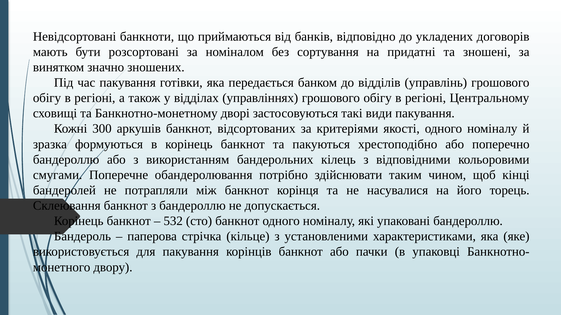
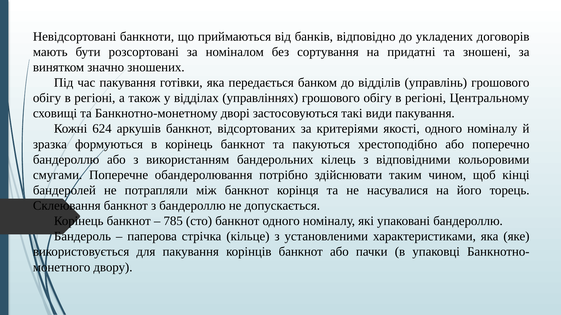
300: 300 -> 624 (102, 129)
532: 532 -> 785 (173, 221)
